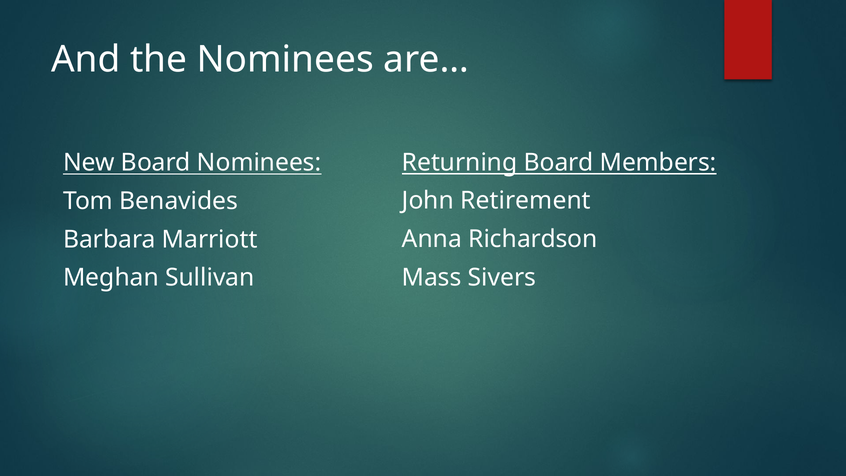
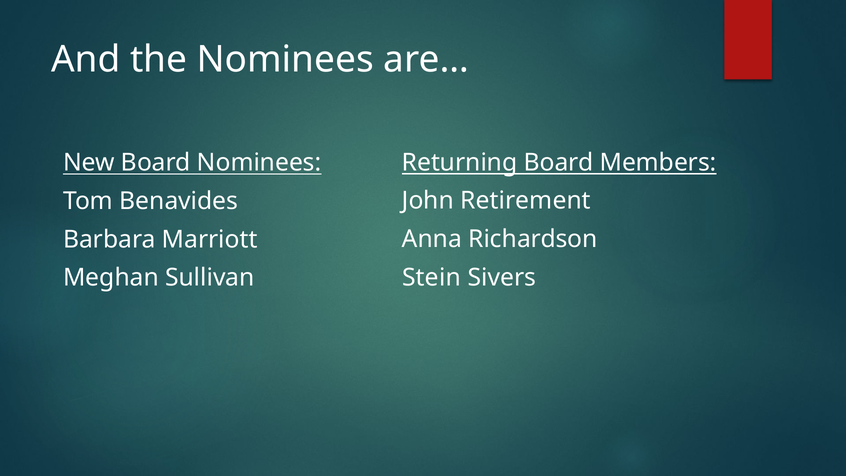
Mass: Mass -> Stein (431, 277)
